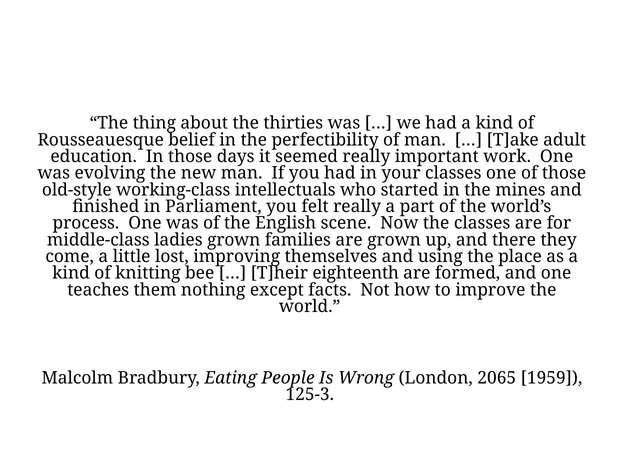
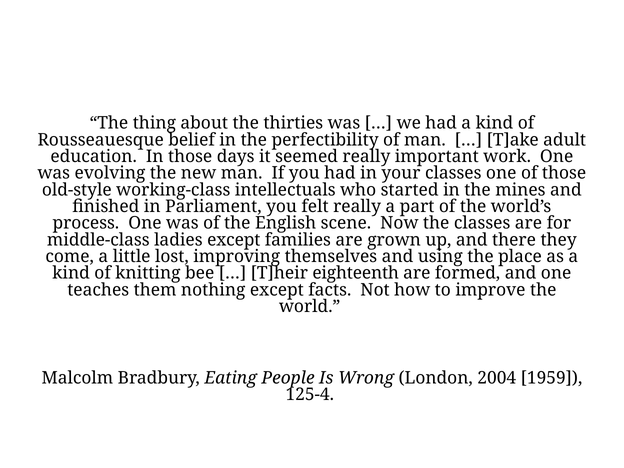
ladies grown: grown -> except (234, 240)
2065: 2065 -> 2004 (497, 378)
125-3: 125-3 -> 125-4 (310, 395)
